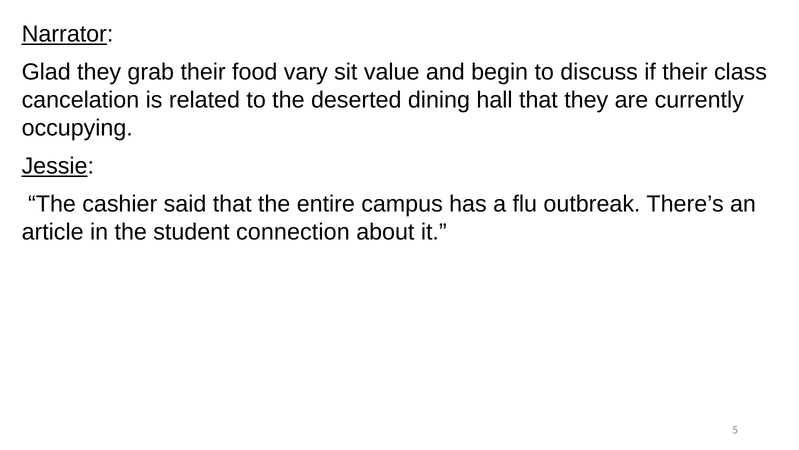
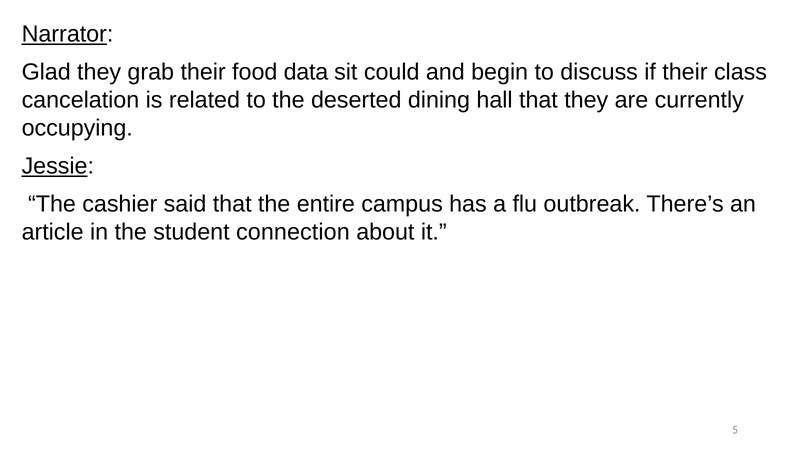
vary: vary -> data (306, 72)
value: value -> could (392, 72)
